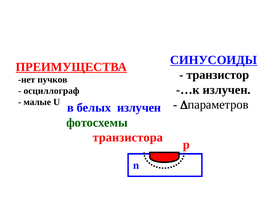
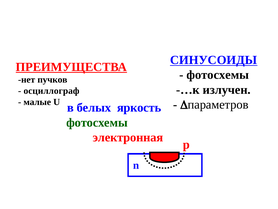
транзистор: транзистор -> фотосхемы (218, 75)
белых излучен: излучен -> яркость (139, 107)
транзистора: транзистора -> электронная (128, 137)
